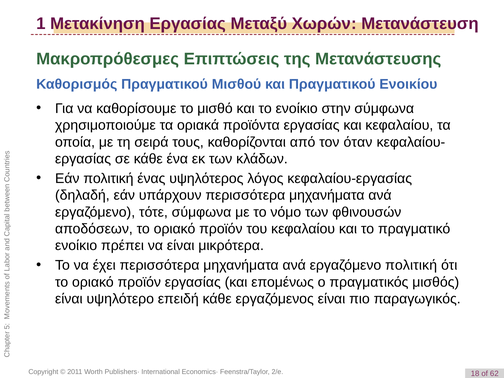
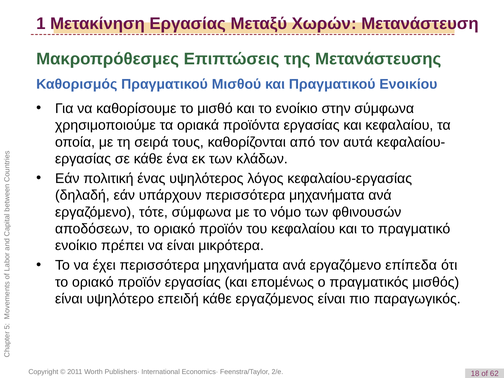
όταν: όταν -> αυτά (358, 142)
εργαζόμενο πολιτική: πολιτική -> επίπεδα (411, 265)
